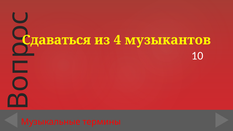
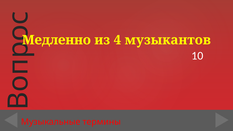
Сдаваться: Сдаваться -> Медленно (56, 40)
